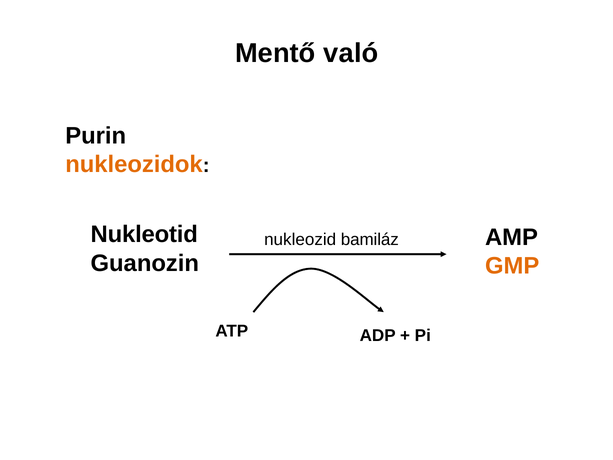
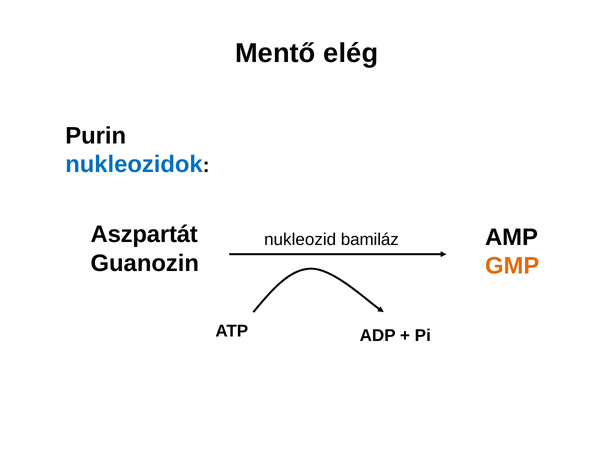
való: való -> elég (351, 53)
nukleozidok colour: orange -> blue (134, 164)
Nukleotid: Nukleotid -> Aszpartát (144, 234)
